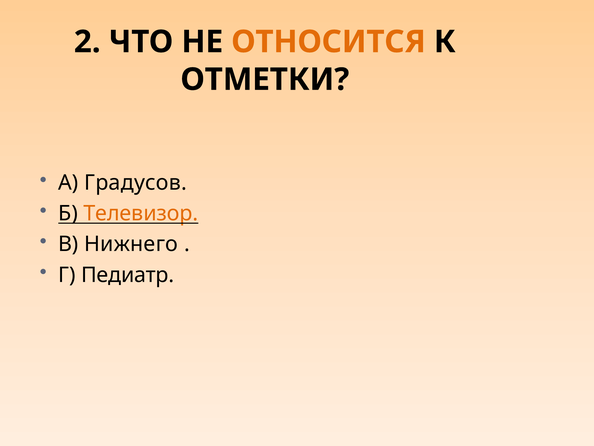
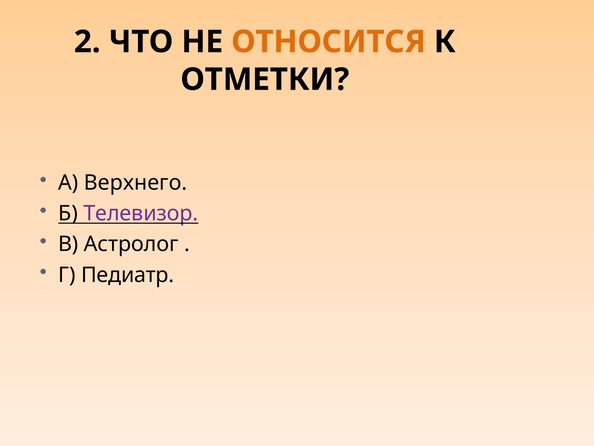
Градусов: Градусов -> Верхнего (136, 183)
Телевизор colour: orange -> purple (141, 213)
Нижнего: Нижнего -> Астролог (131, 244)
